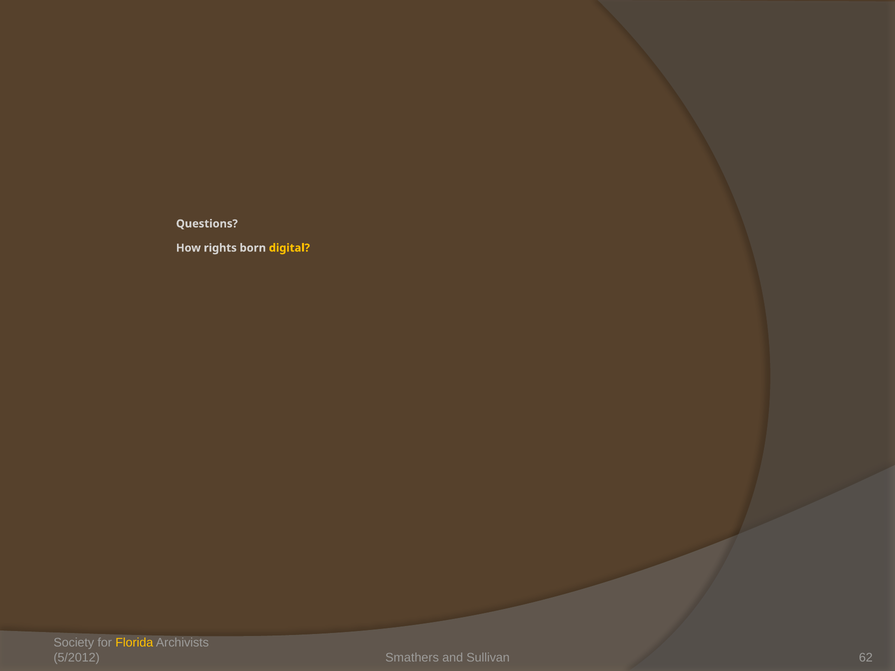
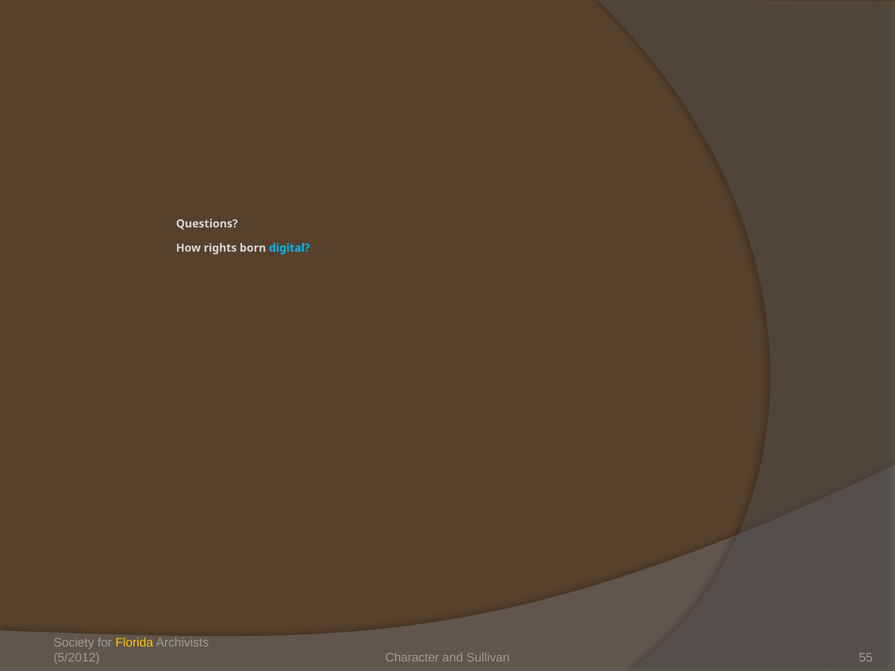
digital colour: yellow -> light blue (289, 248)
Smathers: Smathers -> Character (412, 658)
62: 62 -> 55 (866, 658)
